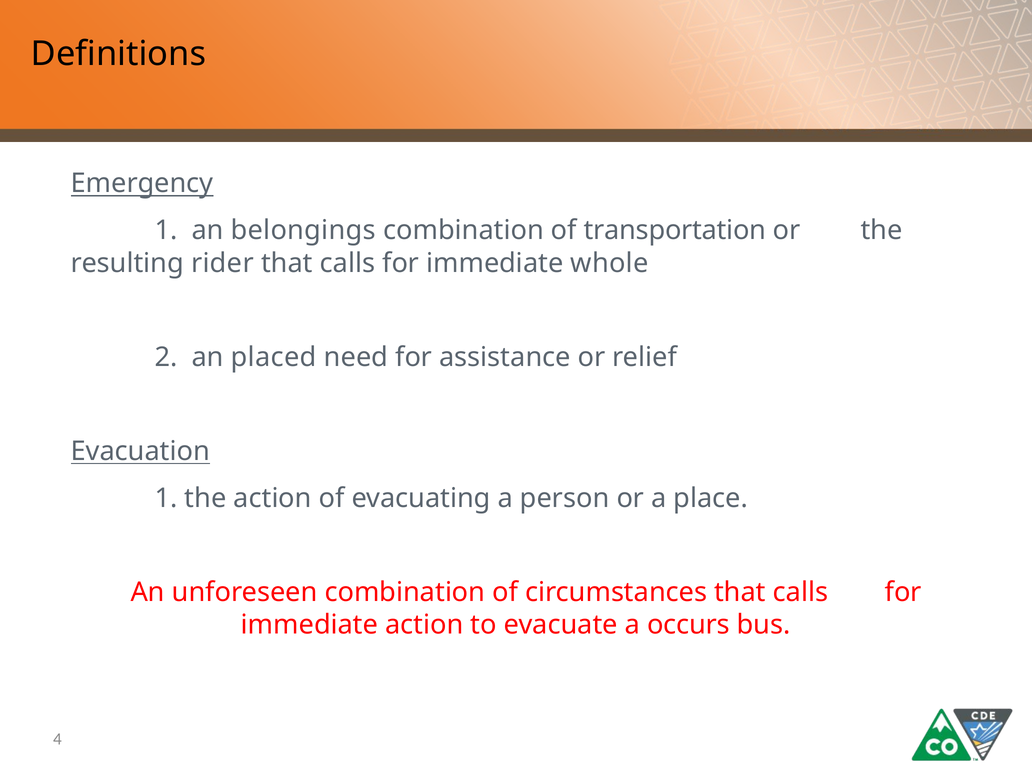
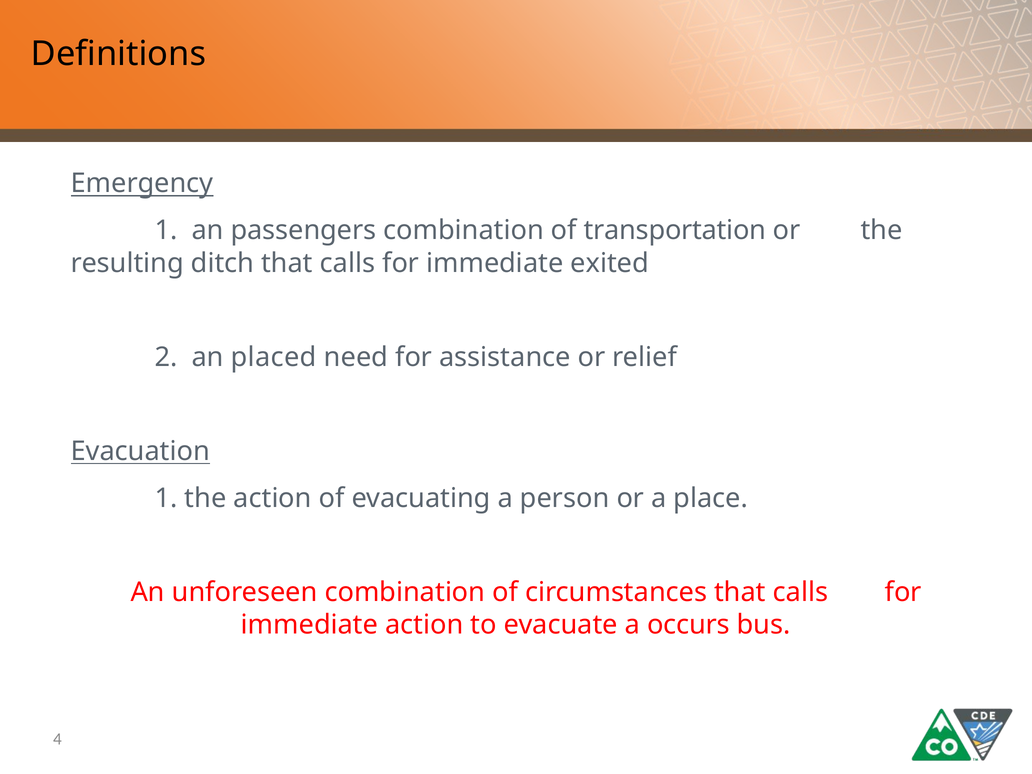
belongings: belongings -> passengers (304, 230)
rider: rider -> ditch (223, 263)
whole: whole -> exited (610, 263)
